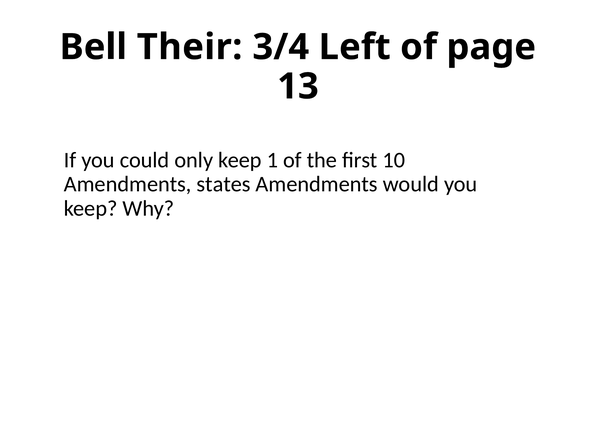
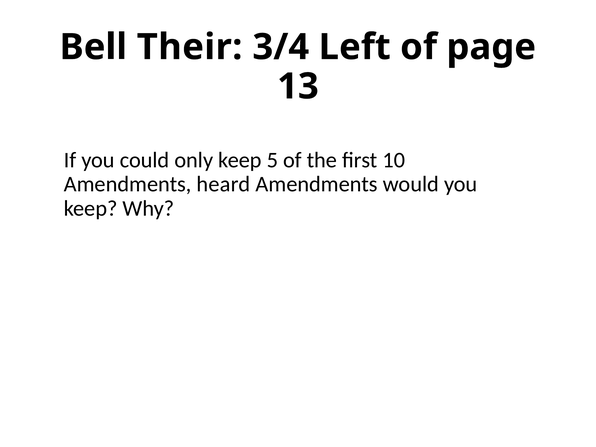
1: 1 -> 5 (272, 160)
states: states -> heard (223, 184)
